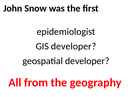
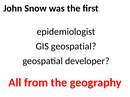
GIS developer: developer -> geospatial (74, 47)
